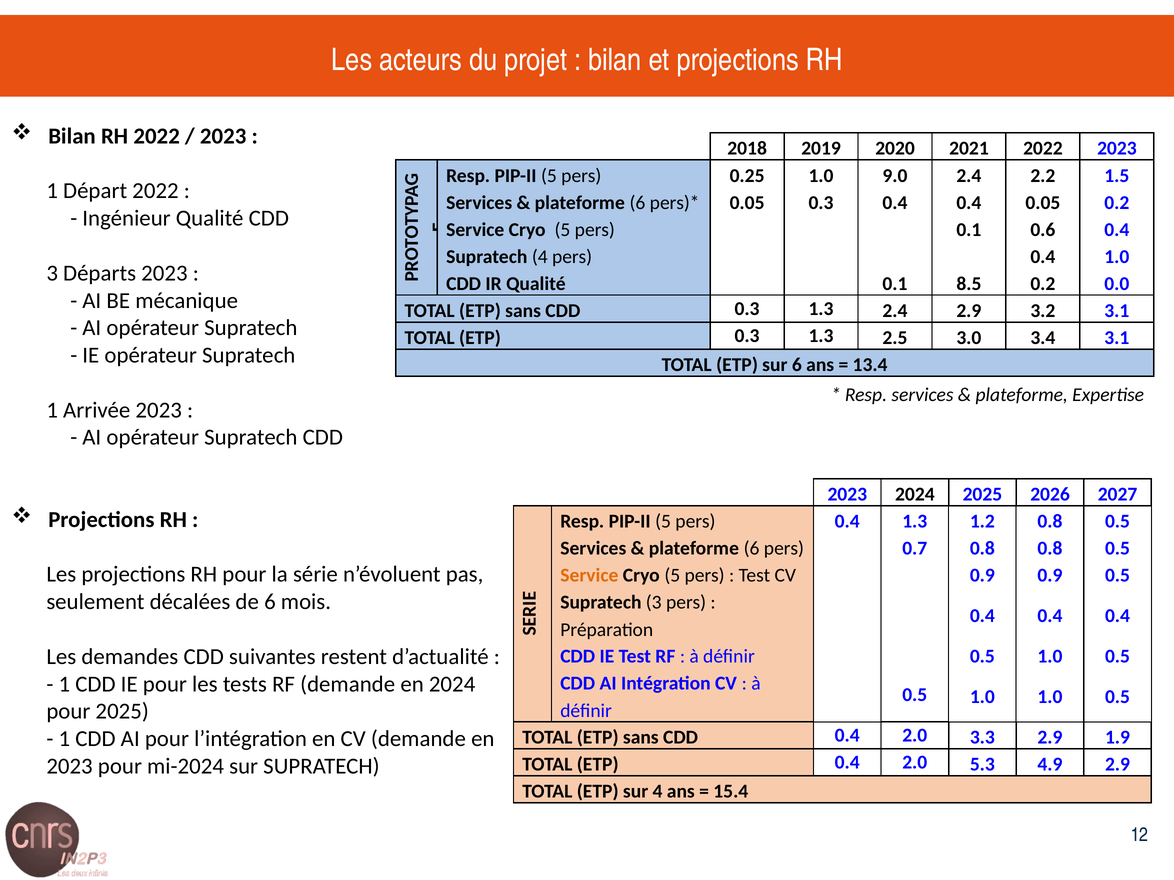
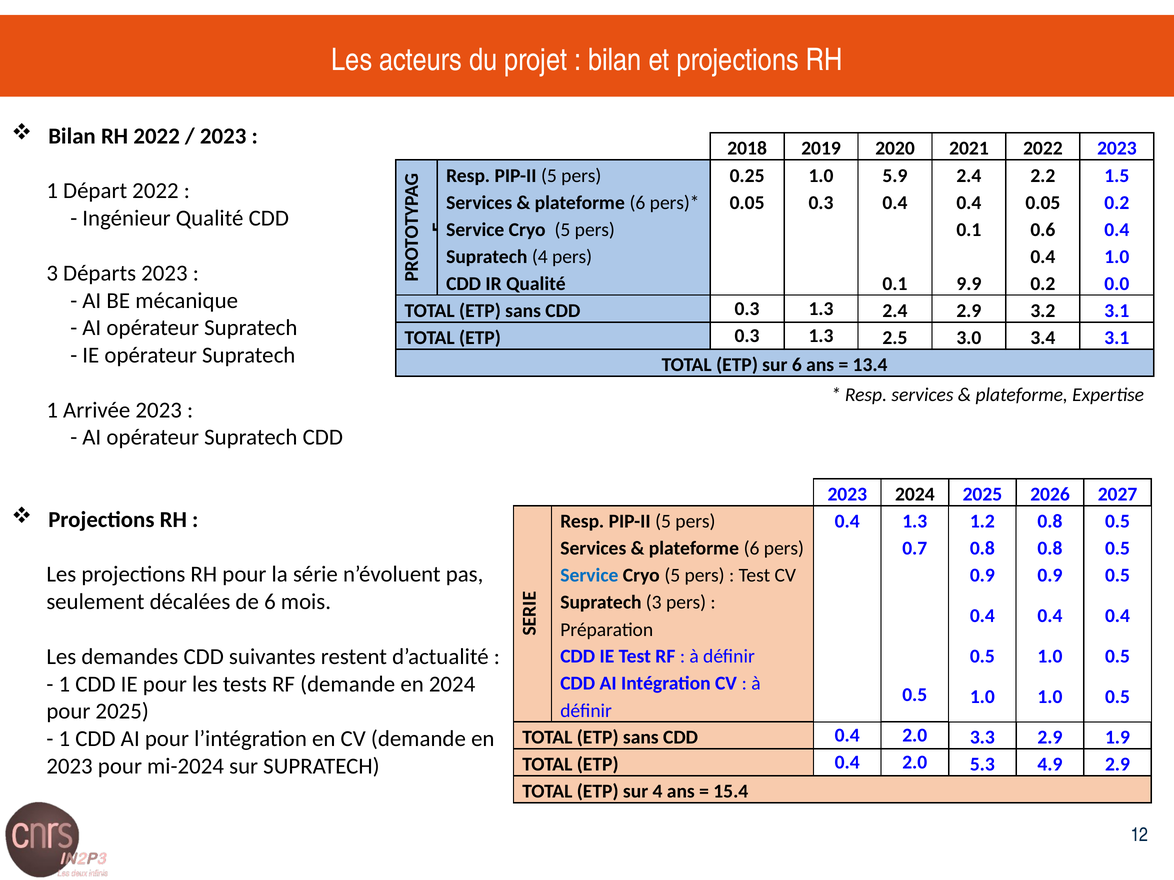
9.0: 9.0 -> 5.9 (895, 176)
8.5: 8.5 -> 9.9 (969, 284)
Service colour: orange -> blue (589, 576)
